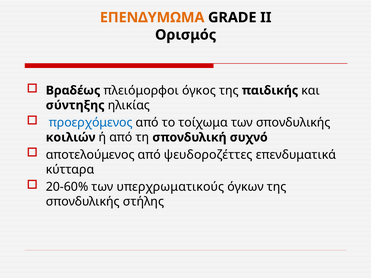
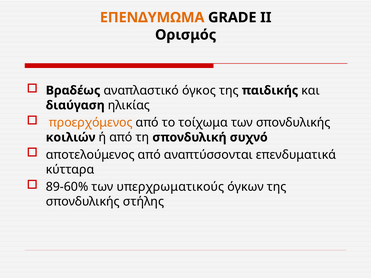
πλειόμορφοι: πλειόμορφοι -> αναπλαστικό (141, 91)
σύντηξης: σύντηξης -> διαύγαση (75, 105)
προερχόμενος colour: blue -> orange (91, 123)
ψευδοροζέττες: ψευδοροζέττες -> αναπτύσσονται (208, 155)
20-60%: 20-60% -> 89-60% (67, 187)
